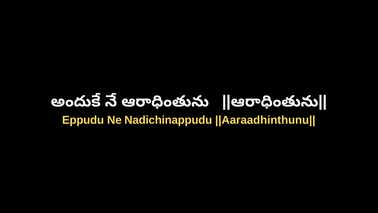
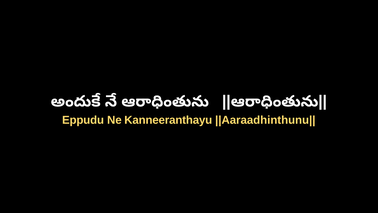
Nadichinappudu: Nadichinappudu -> Kanneeranthayu (168, 120)
